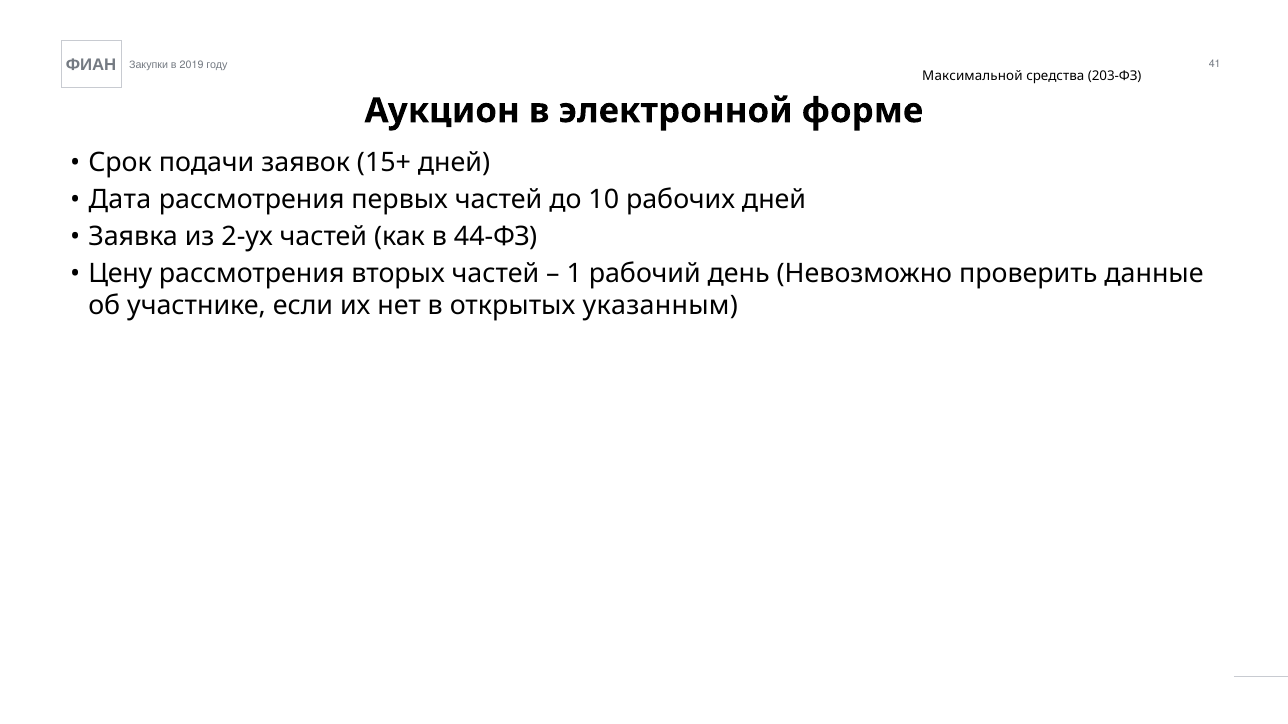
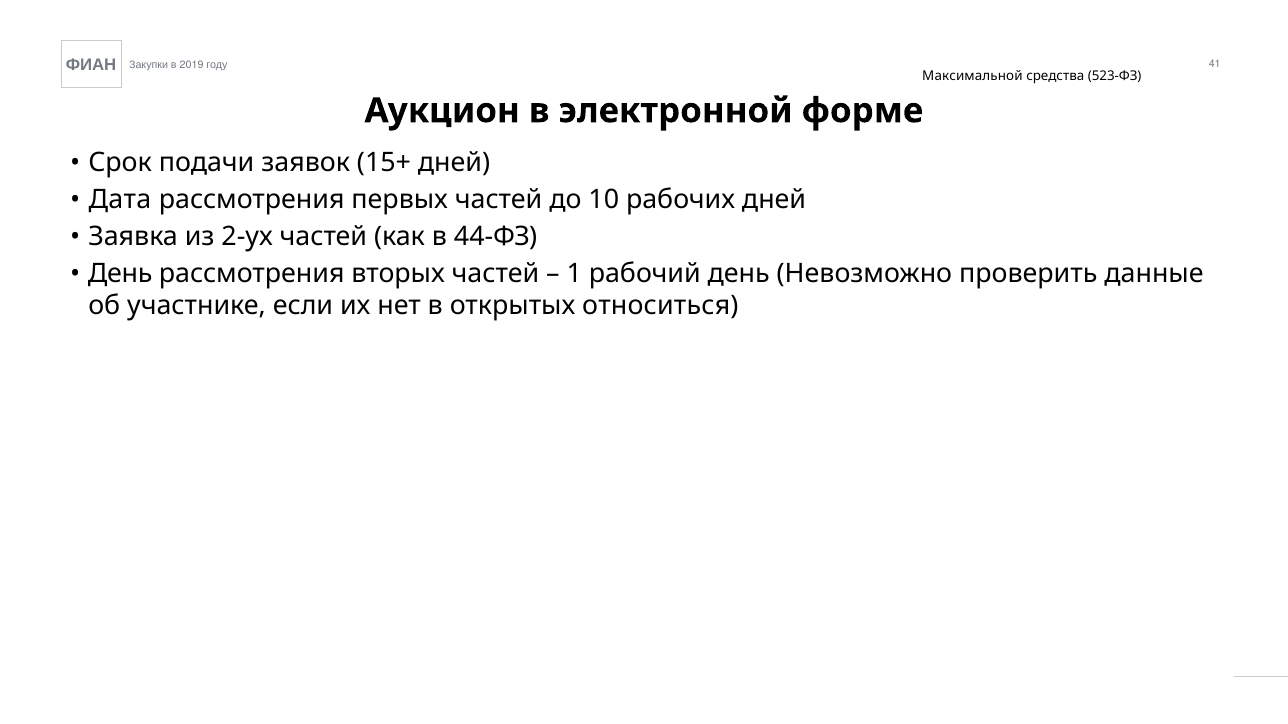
203-ФЗ: 203-ФЗ -> 523-ФЗ (1115, 77)
Цену: Цену -> День (120, 274)
указанным: указанным -> относиться (660, 306)
